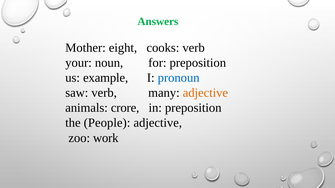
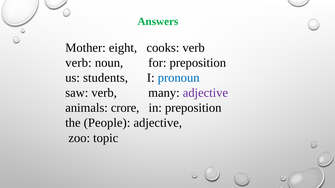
your: your -> verb (78, 63)
example: example -> students (106, 78)
adjective colour: orange -> purple (205, 93)
work: work -> topic (106, 138)
